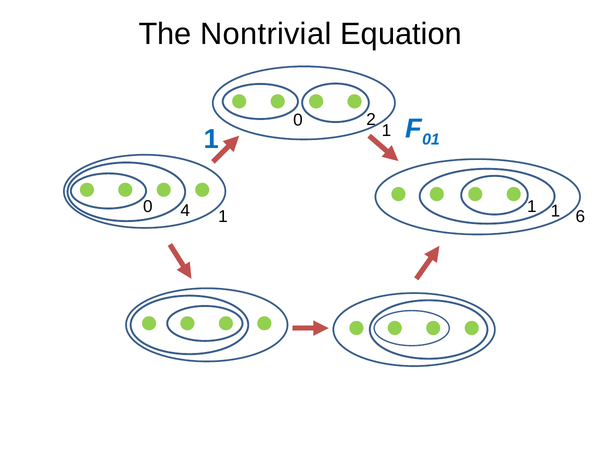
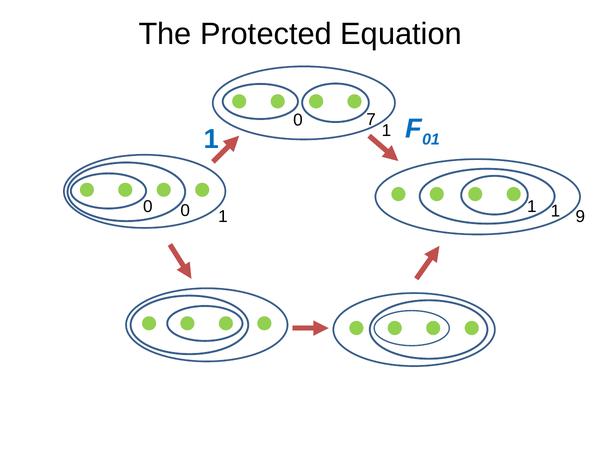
Nontrivial: Nontrivial -> Protected (266, 34)
2: 2 -> 7 (371, 120)
0 4: 4 -> 0 (185, 210)
6: 6 -> 9 (580, 216)
